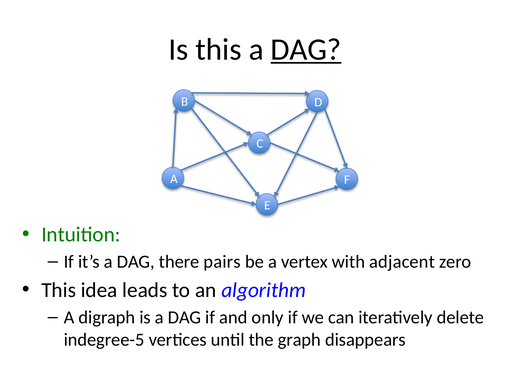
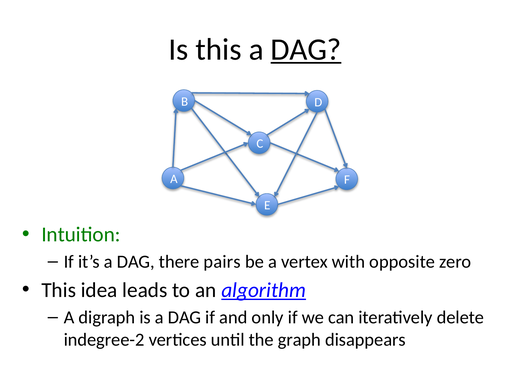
adjacent: adjacent -> opposite (402, 261)
algorithm underline: none -> present (264, 290)
indegree-5: indegree-5 -> indegree-2 (104, 339)
